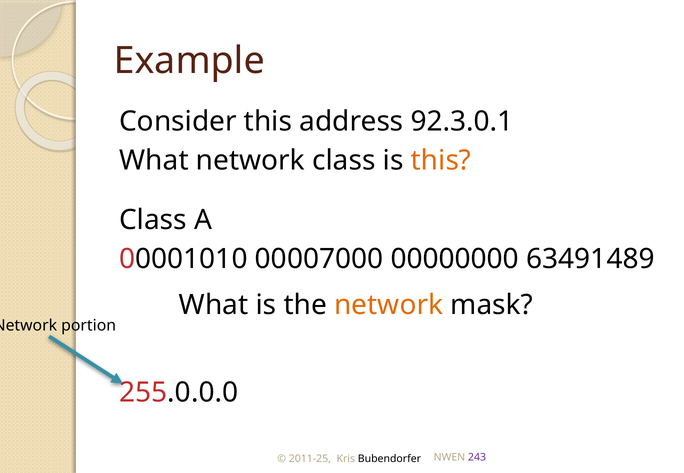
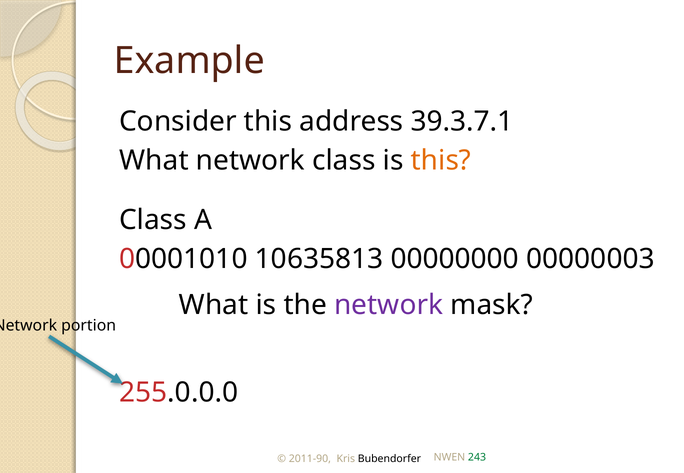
92.3.0.1: 92.3.0.1 -> 39.3.7.1 (462, 122)
00007000: 00007000 -> 10635813 (319, 259)
63491489: 63491489 -> 00000003 (590, 259)
network colour: orange -> purple (389, 305)
243 colour: purple -> green (477, 458)
2011-25: 2011-25 -> 2011-90 (310, 460)
